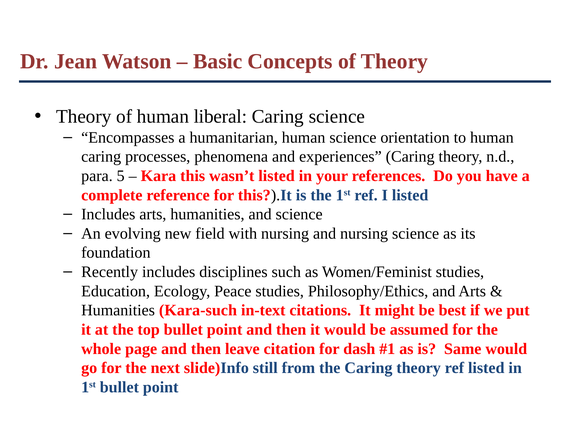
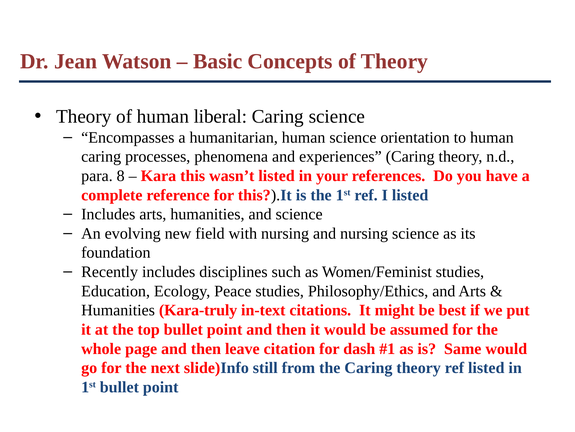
5: 5 -> 8 (121, 176)
Kara-such: Kara-such -> Kara-truly (198, 310)
